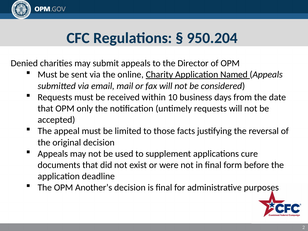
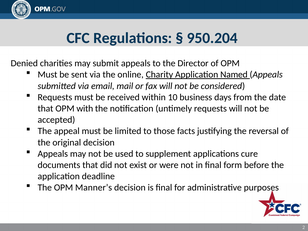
only: only -> with (85, 109)
Another’s: Another’s -> Manner’s (94, 188)
